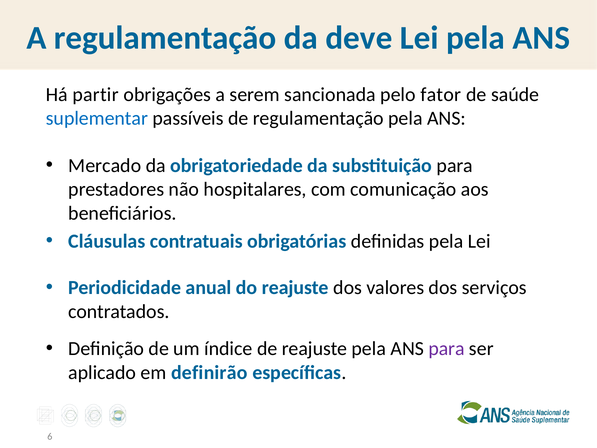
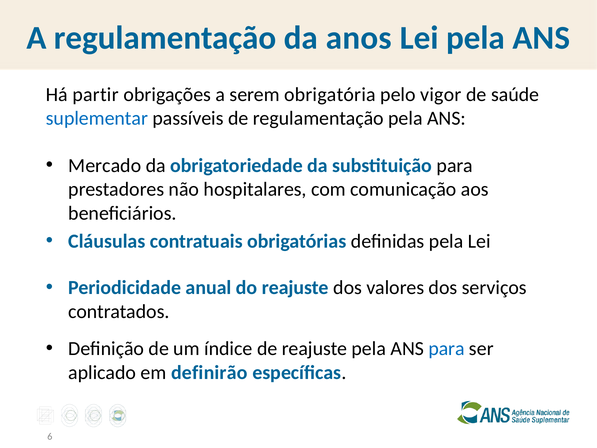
deve: deve -> anos (359, 38)
sancionada: sancionada -> obrigatória (330, 94)
fator: fator -> vigor (441, 94)
para colour: purple -> blue (447, 348)
